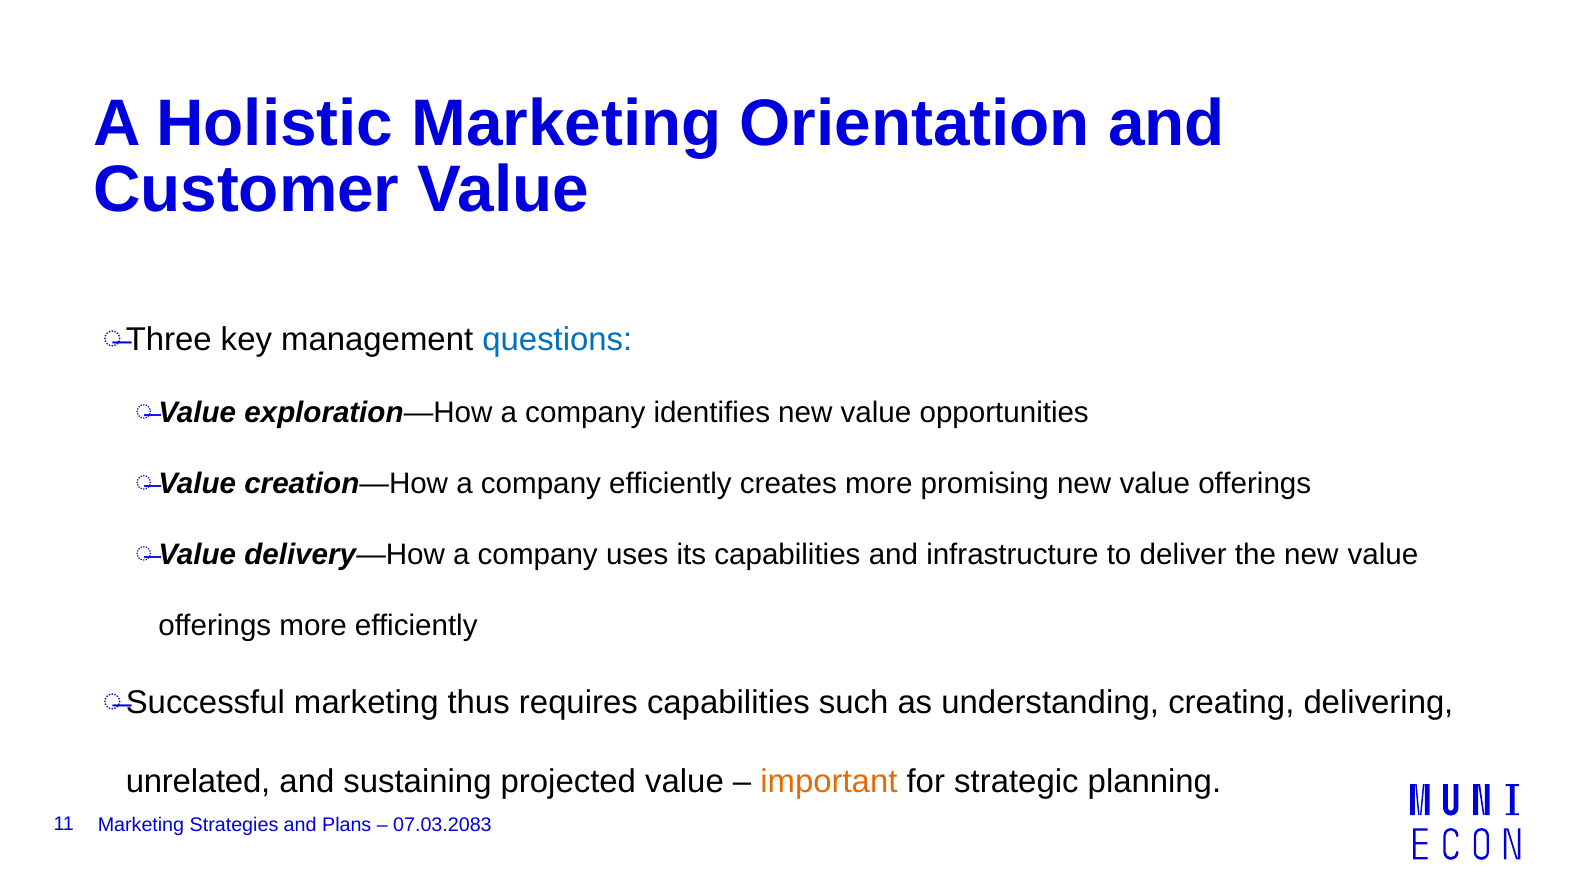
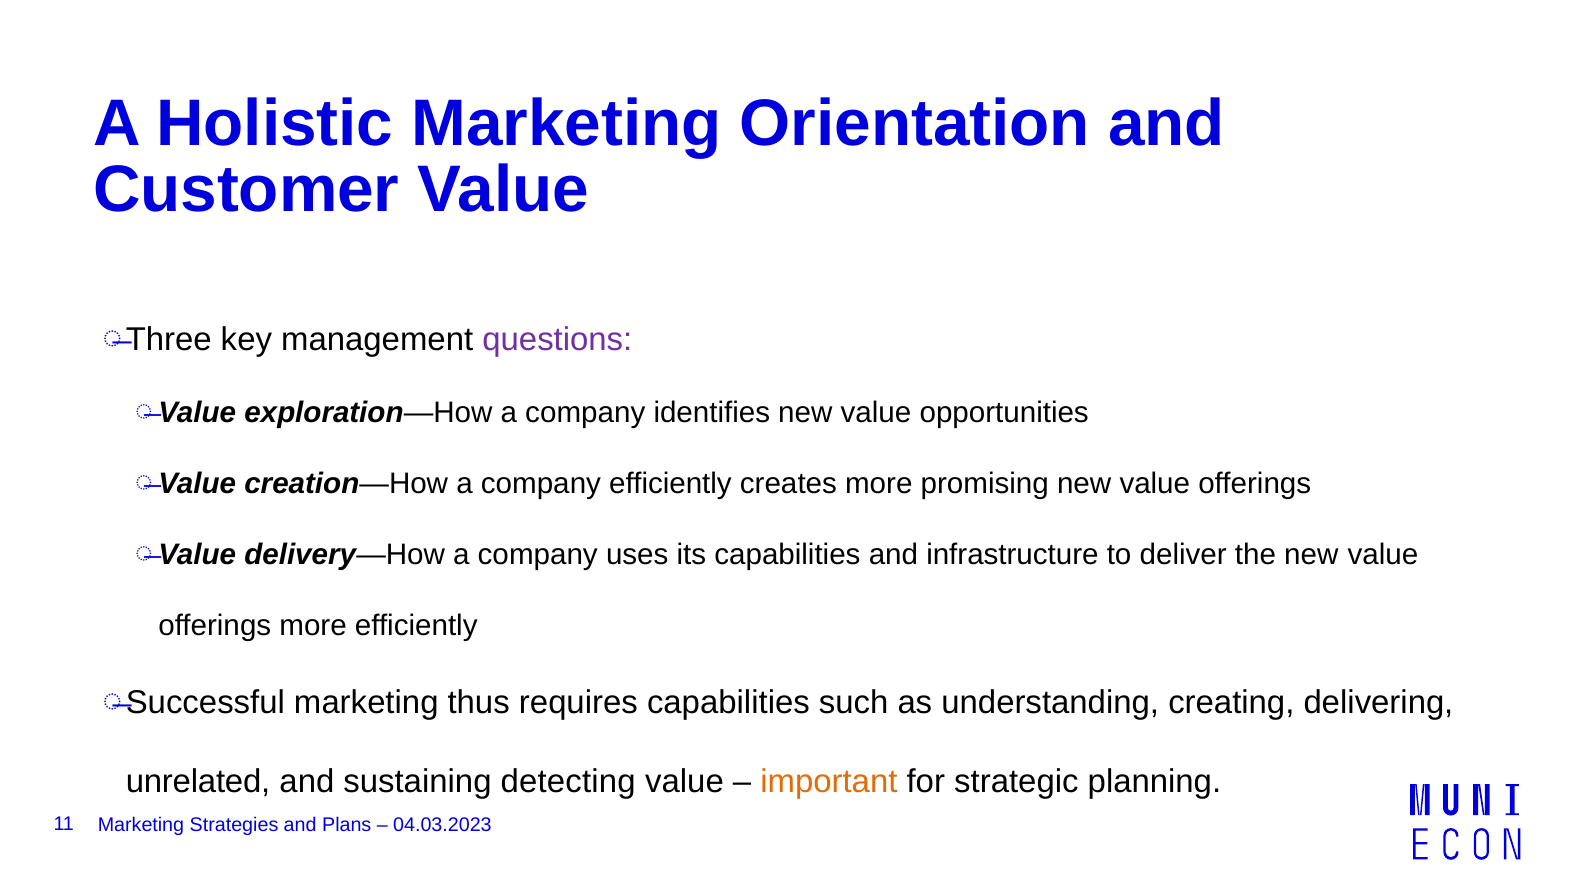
questions colour: blue -> purple (557, 340)
projected: projected -> detecting (568, 782)
07.03.2083: 07.03.2083 -> 04.03.2023 (442, 825)
